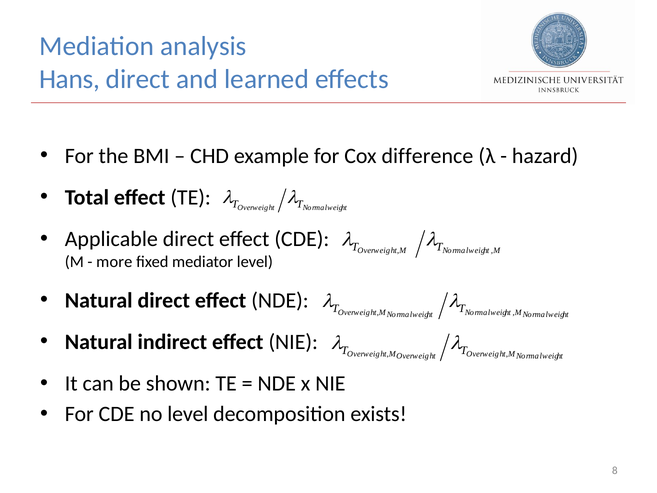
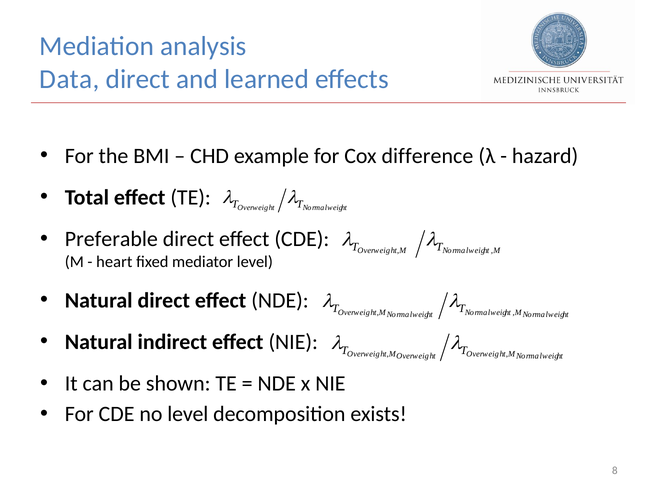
Hans: Hans -> Data (69, 79)
Applicable: Applicable -> Preferable (111, 239)
more: more -> heart (114, 261)
